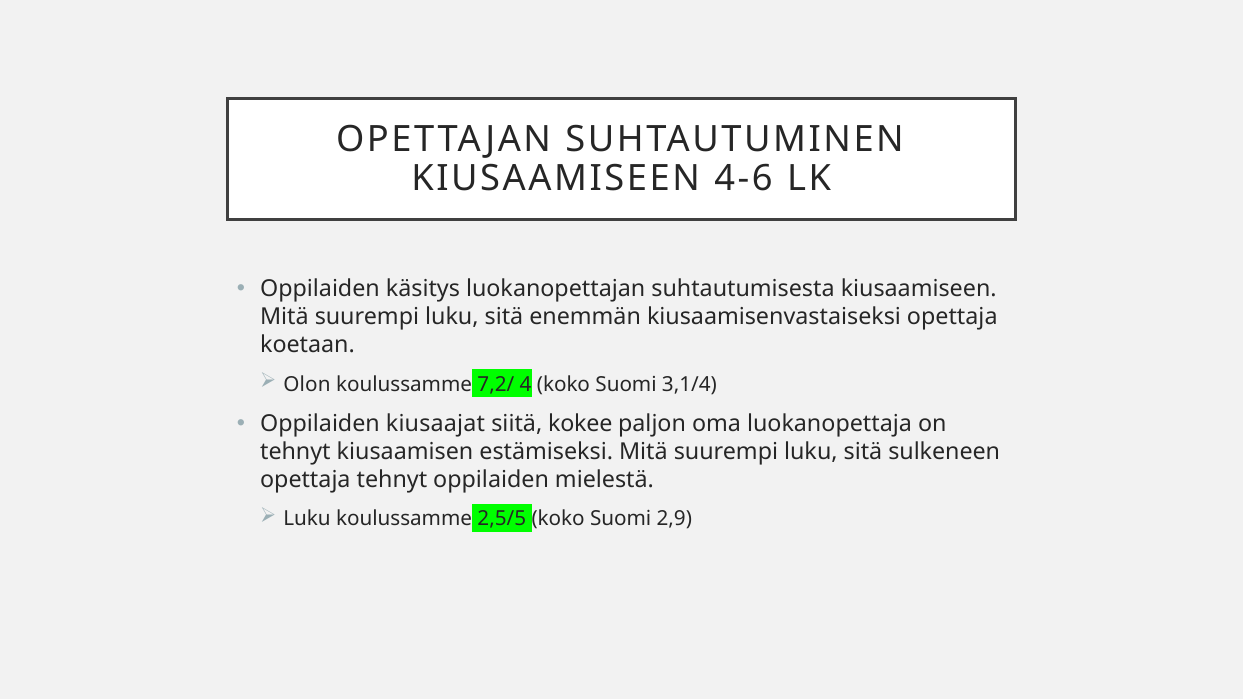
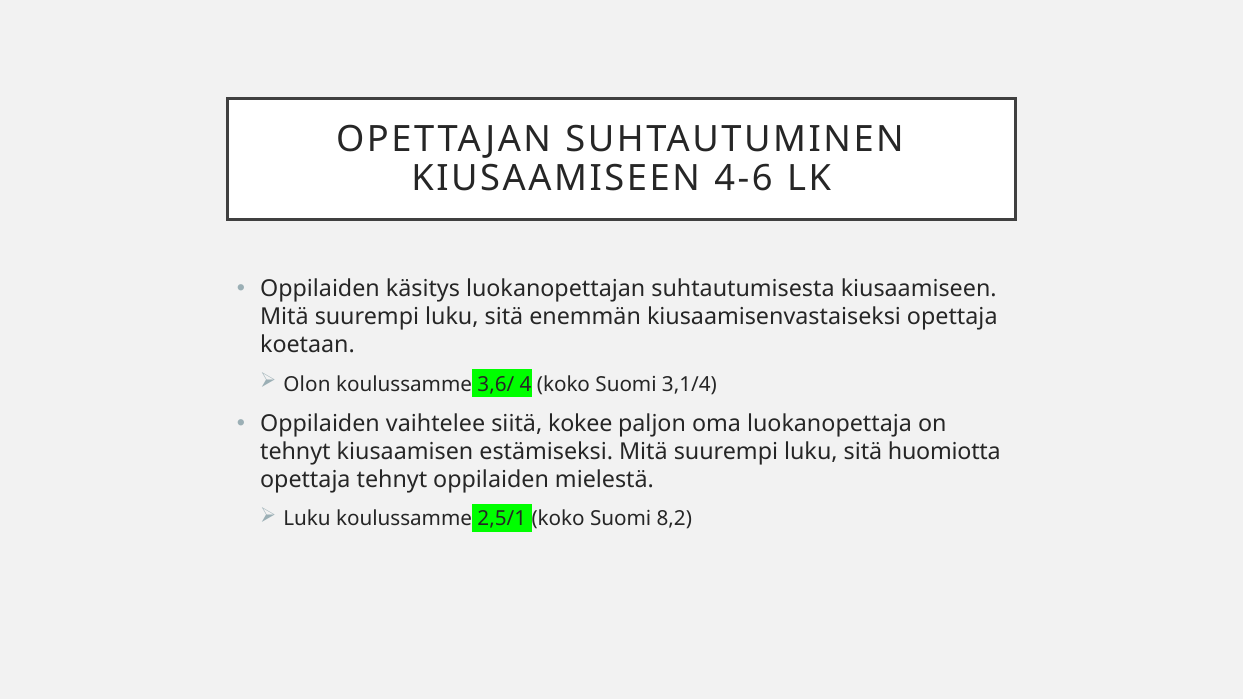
7,2/: 7,2/ -> 3,6/ (496, 384)
kiusaajat: kiusaajat -> vaihtelee (436, 424)
sulkeneen: sulkeneen -> huomiotta (944, 452)
2,5/5: 2,5/5 -> 2,5/1 (502, 519)
2,9: 2,9 -> 8,2 (674, 519)
